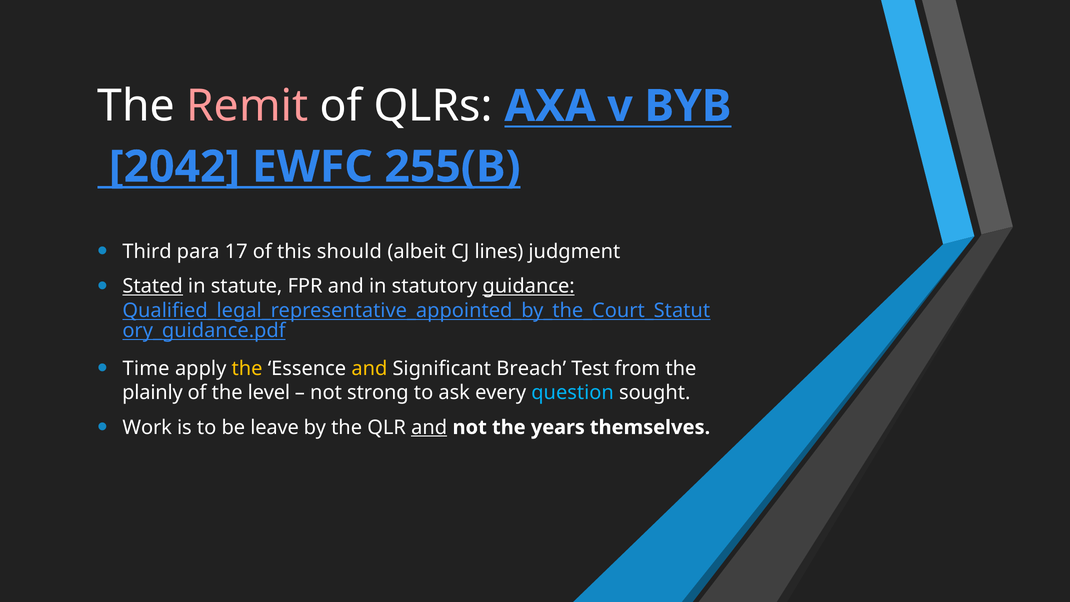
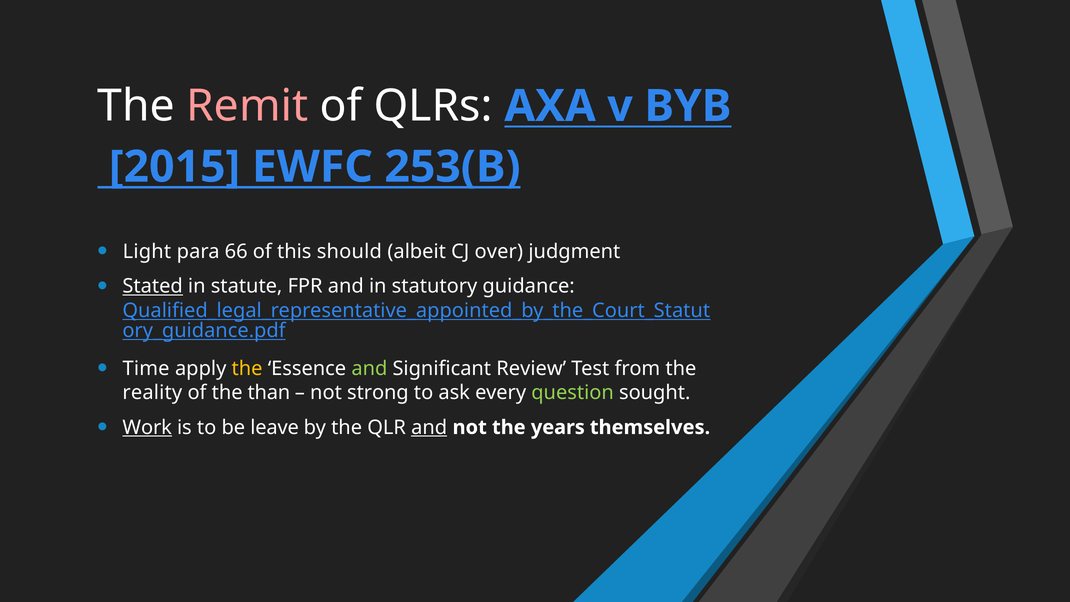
2042: 2042 -> 2015 (175, 167)
255(B: 255(B -> 253(B (452, 167)
Third: Third -> Light (147, 252)
17: 17 -> 66 (236, 252)
lines: lines -> over (499, 252)
guidance underline: present -> none (529, 286)
and colour: yellow -> light green (369, 368)
Breach: Breach -> Review (531, 368)
plainly: plainly -> reality (152, 393)
level: level -> than (269, 393)
question colour: light blue -> light green (573, 393)
Work underline: none -> present (147, 427)
